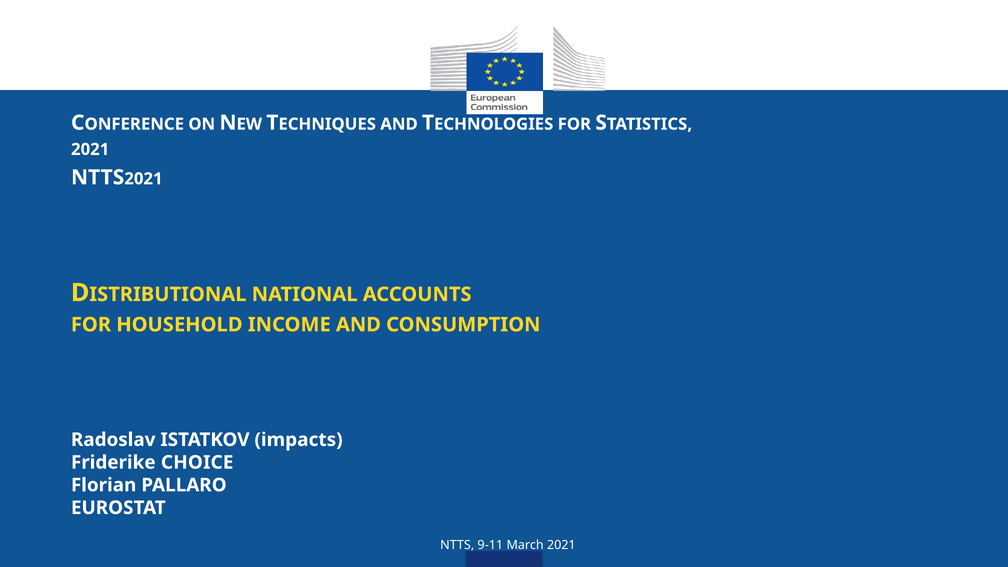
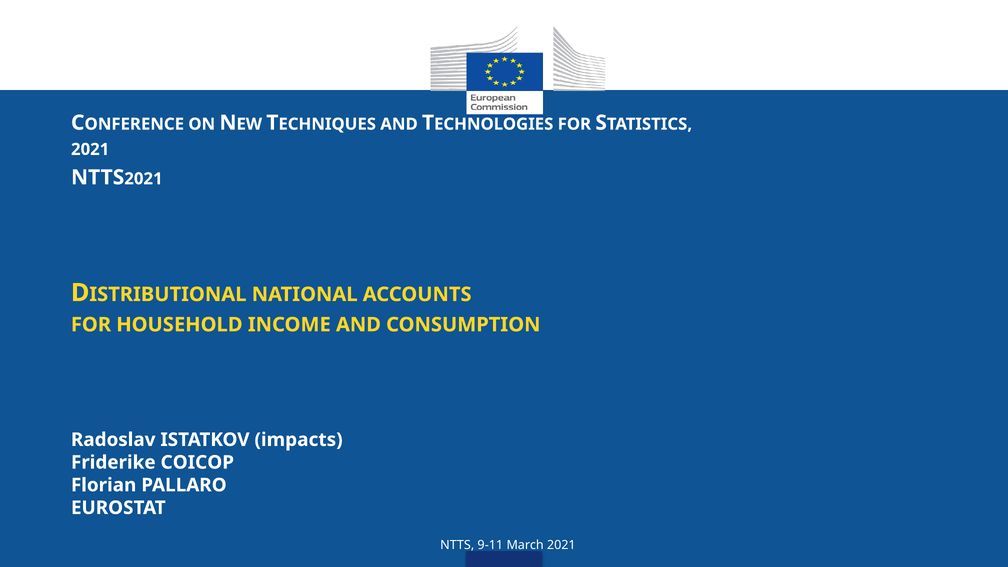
CHOICE: CHOICE -> COICOP (197, 462)
